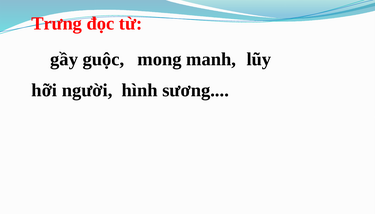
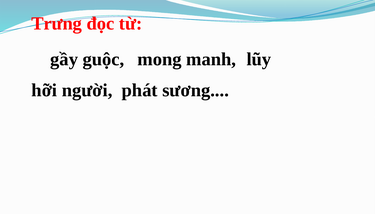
hình: hình -> phát (140, 90)
